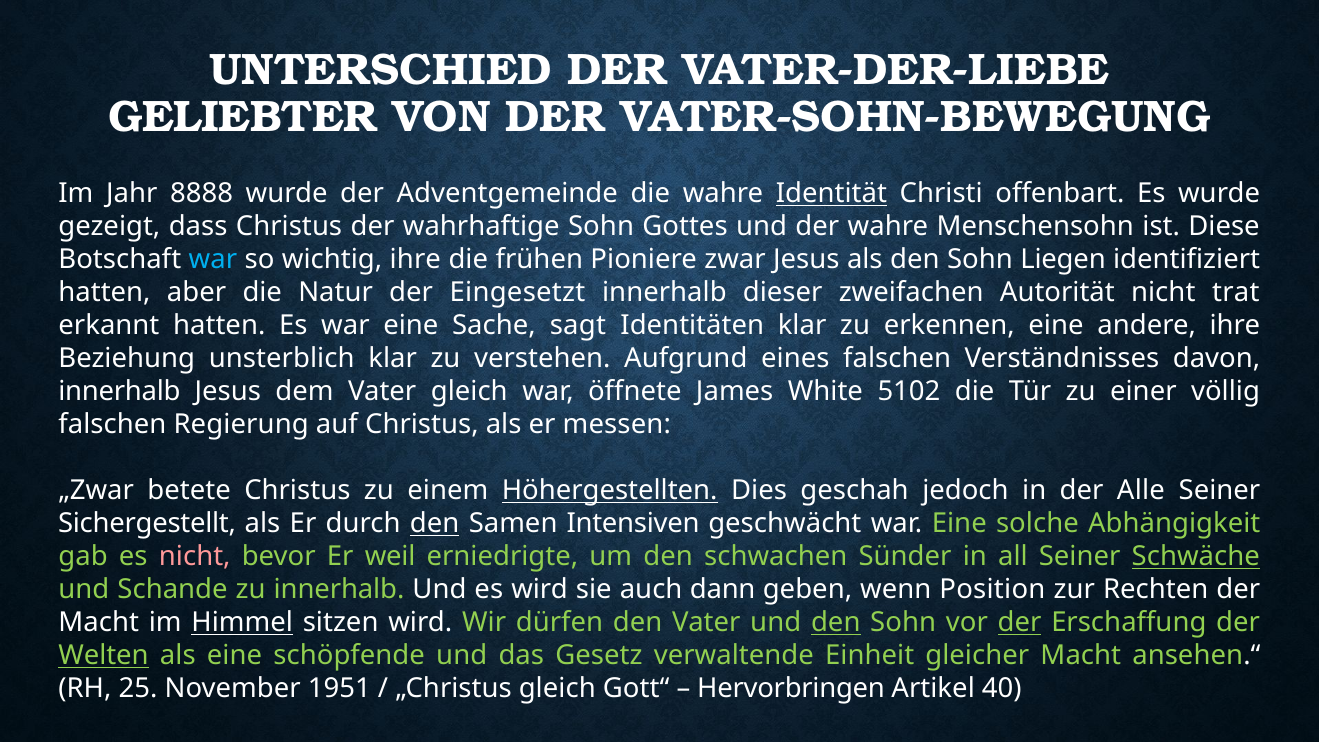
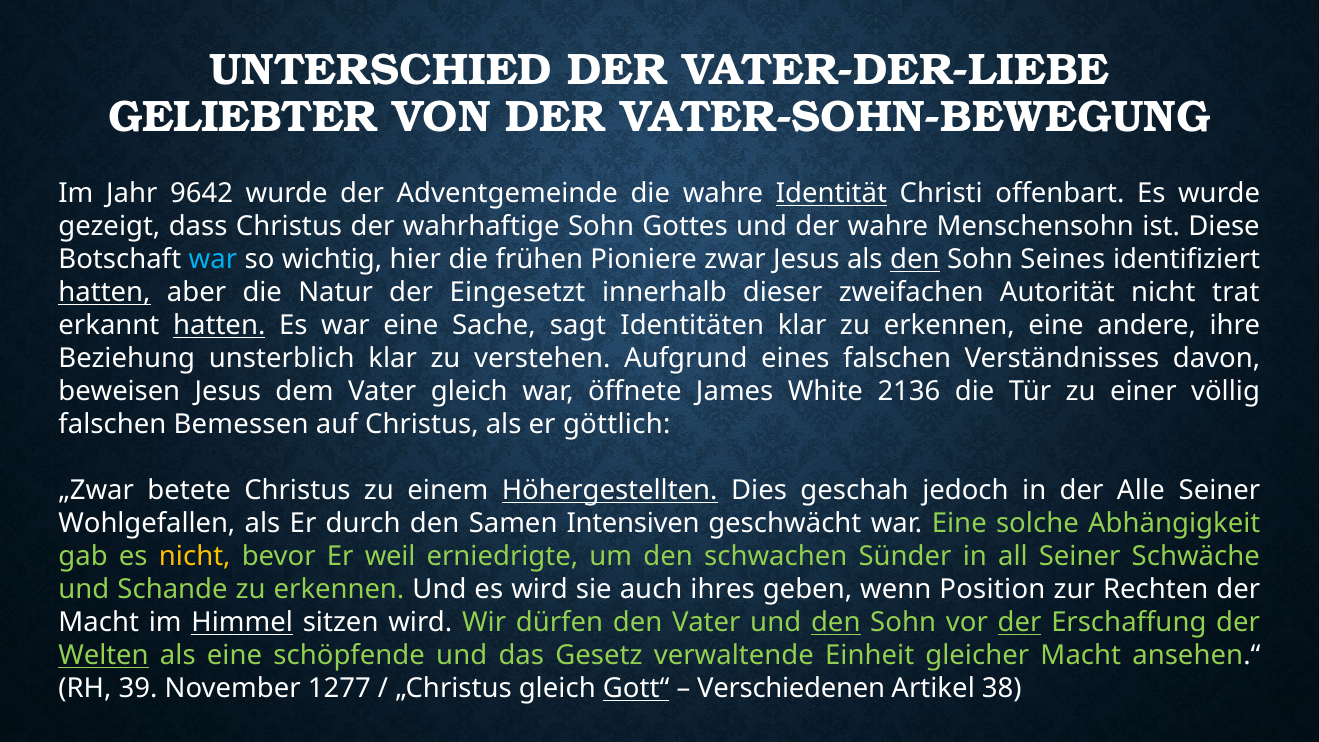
8888: 8888 -> 9642 (202, 194)
wichtig ihre: ihre -> hier (415, 260)
den underline: none -> present (915, 260)
Liegen: Liegen -> Seines (1063, 260)
hatten underline: none -> present (105, 293)
hatten underline: none -> present (219, 326)
innerhalb: innerhalb -> beweisen (119, 392)
5102: 5102 -> 2136 (909, 392)
Regierung: Regierung -> Bemessen (241, 425)
messen: messen -> göttlich (617, 425)
Sichergestellt: Sichergestellt -> Wohlgefallen (147, 524)
den underline: present -> none (435, 524)
nicht colour: pink -> yellow (195, 557)
Schwäche underline: present -> none (1196, 557)
Schande zu innerhalb: innerhalb -> erkennen (339, 590)
dann: dann -> ihres (723, 590)
25: 25 -> 39 (138, 689)
1951: 1951 -> 1277 (339, 689)
Gott“ underline: none -> present (636, 689)
Hervorbringen: Hervorbringen -> Verschiedenen (791, 689)
40: 40 -> 38 (1002, 689)
